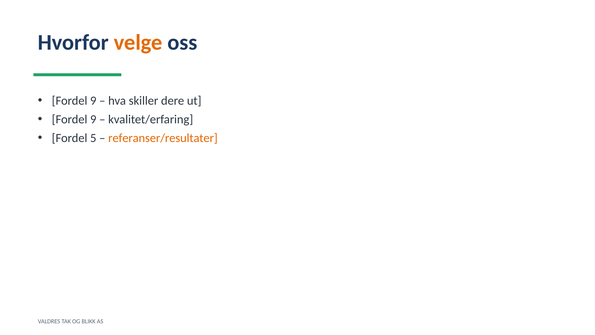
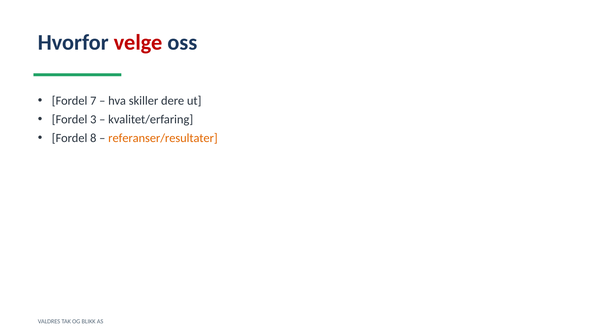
velge colour: orange -> red (138, 42)
9: 9 -> 7 (93, 101)
9: 9 -> 3 (93, 119)
5: 5 -> 8 (93, 138)
